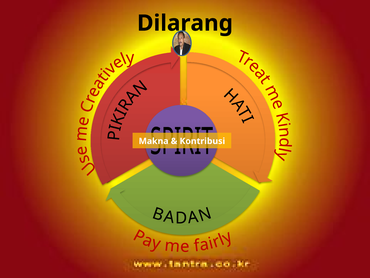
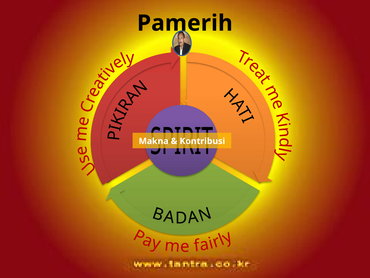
Dilarang: Dilarang -> Pamerih (185, 23)
